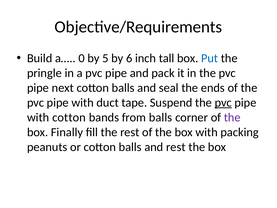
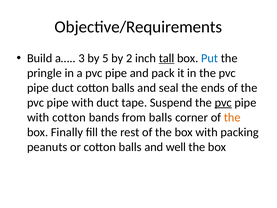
0: 0 -> 3 (82, 58)
6: 6 -> 2 (129, 58)
tall underline: none -> present (167, 58)
pipe next: next -> duct (63, 88)
the colour: purple -> orange (232, 117)
and rest: rest -> well (176, 147)
